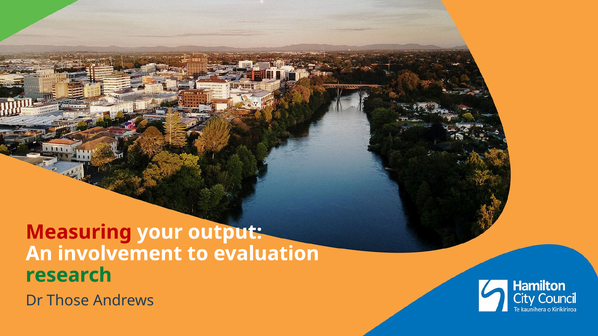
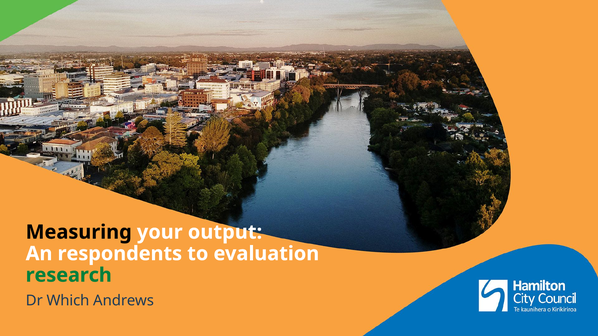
Measuring colour: red -> black (79, 232)
involvement: involvement -> respondents (120, 254)
Those: Those -> Which (68, 301)
